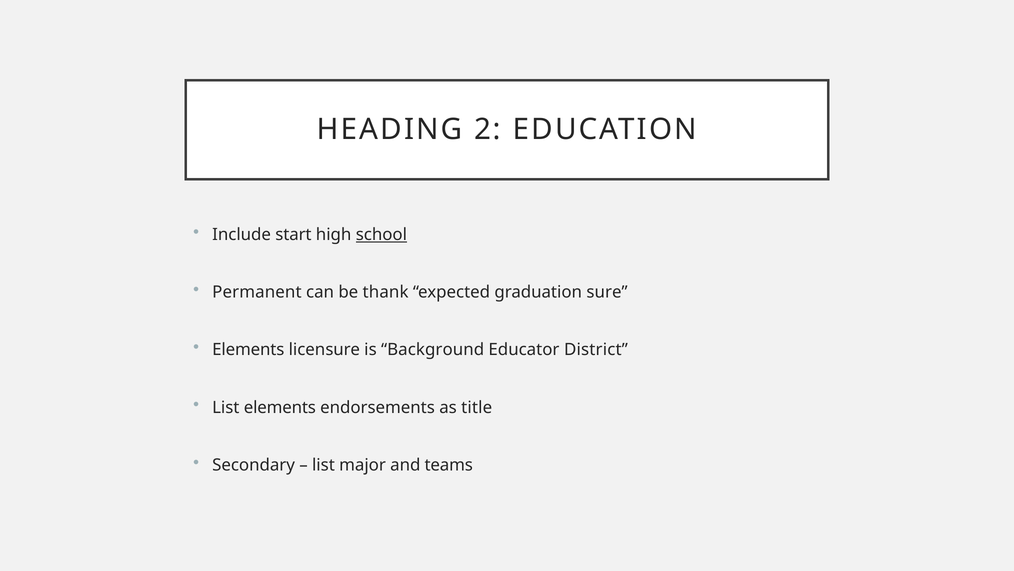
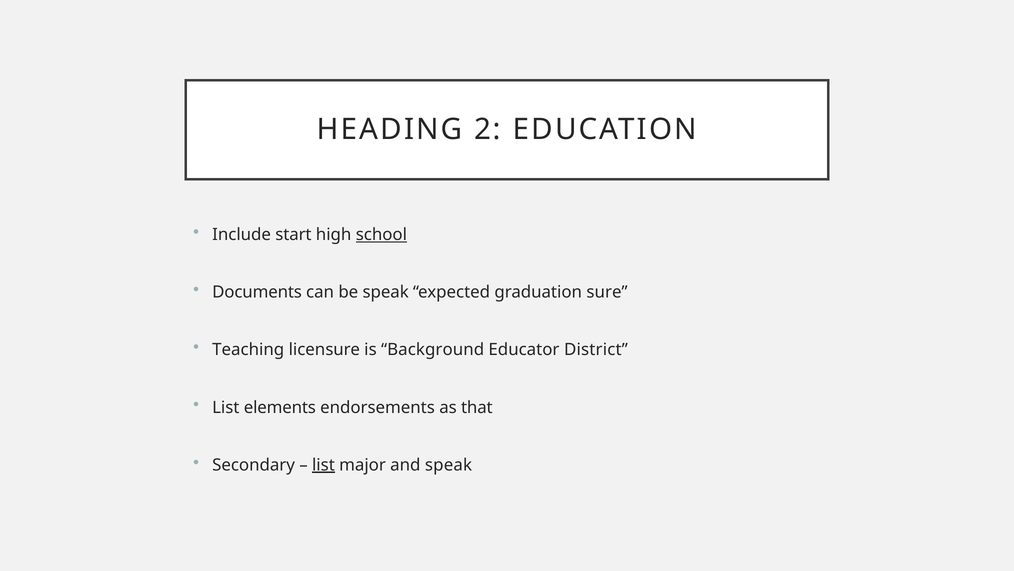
Permanent: Permanent -> Documents (257, 292)
be thank: thank -> speak (386, 292)
Elements: Elements -> Teaching (248, 349)
title: title -> that (477, 407)
list underline: none -> present (323, 464)
and teams: teams -> speak (449, 464)
